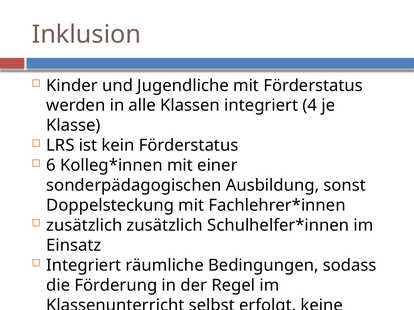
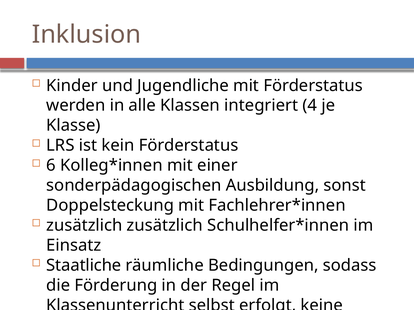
Integriert: Integriert -> Staatliche (84, 266)
